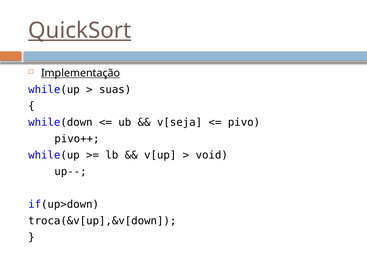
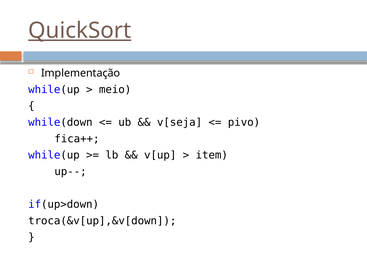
Implementação underline: present -> none (81, 73)
suas: suas -> meio (115, 90)
pivo++: pivo++ -> fica++ (77, 139)
void: void -> item (212, 155)
